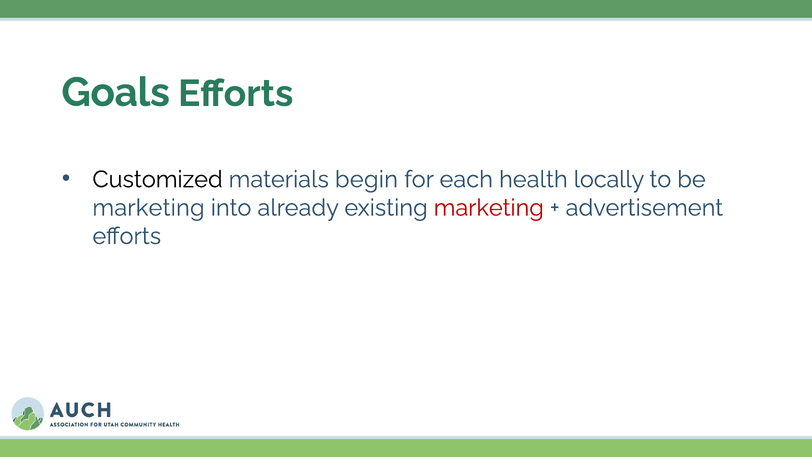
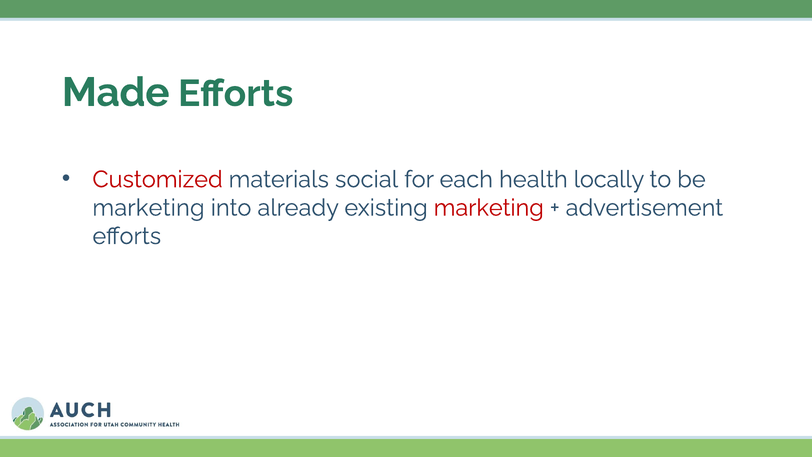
Goals: Goals -> Made (116, 92)
Customized colour: black -> red (158, 179)
begin: begin -> social (367, 179)
